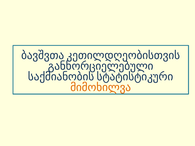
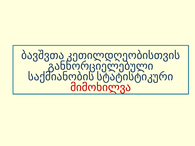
მიმოხილვა colour: orange -> red (101, 88)
